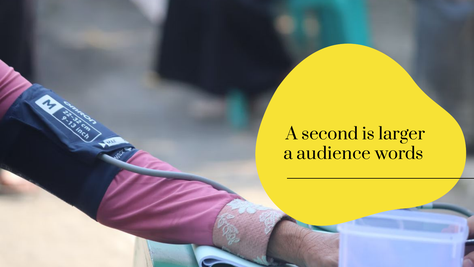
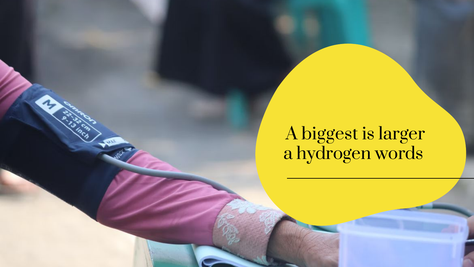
second: second -> biggest (330, 134)
audience: audience -> hydrogen (334, 154)
